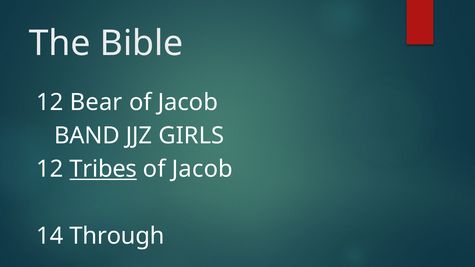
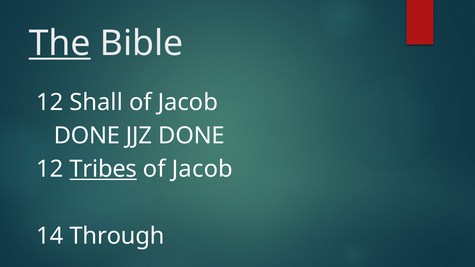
The underline: none -> present (60, 43)
Bear: Bear -> Shall (96, 102)
BAND: BAND -> DONE (87, 136)
JJZ GIRLS: GIRLS -> DONE (192, 136)
